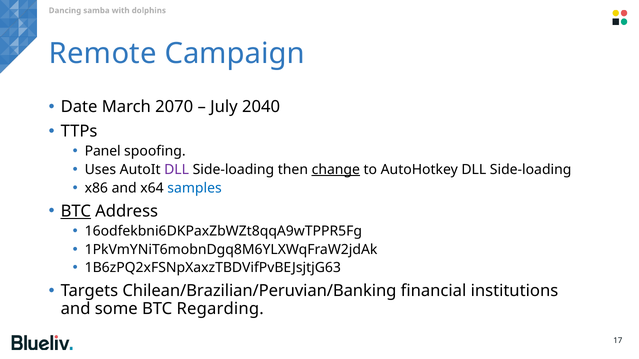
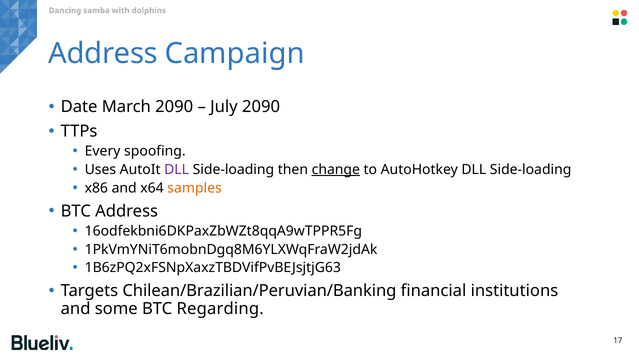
Remote: Remote -> Address (103, 54)
March 2070: 2070 -> 2090 (174, 107)
July 2040: 2040 -> 2090 (261, 107)
Panel: Panel -> Every (103, 151)
samples colour: blue -> orange (195, 188)
BTC underline: present -> none (76, 211)
